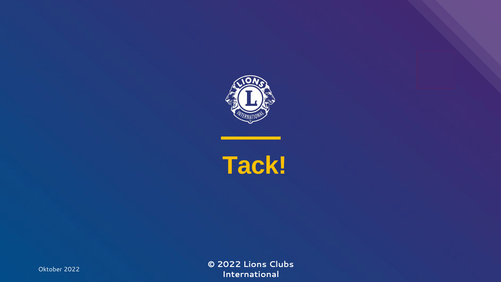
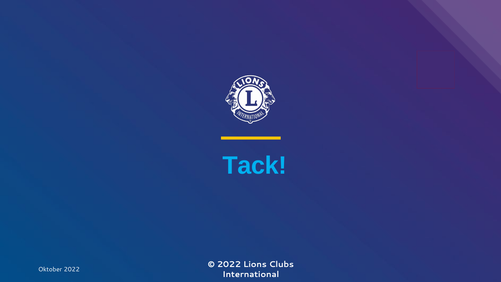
Tack colour: yellow -> light blue (255, 166)
